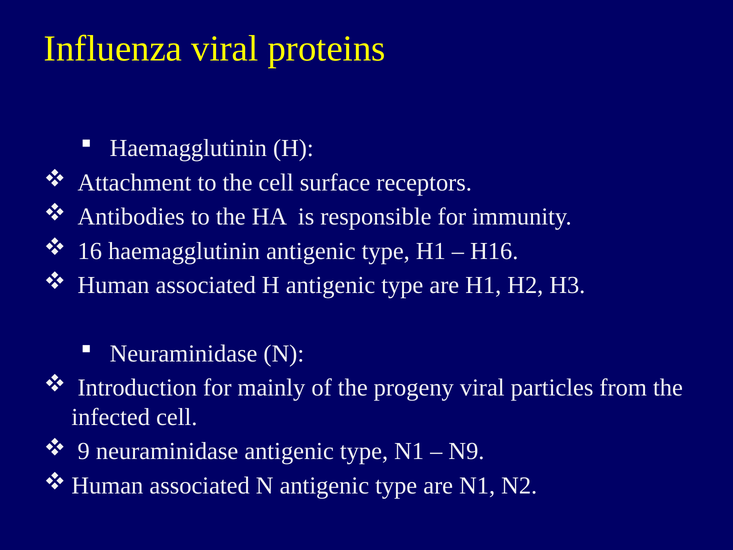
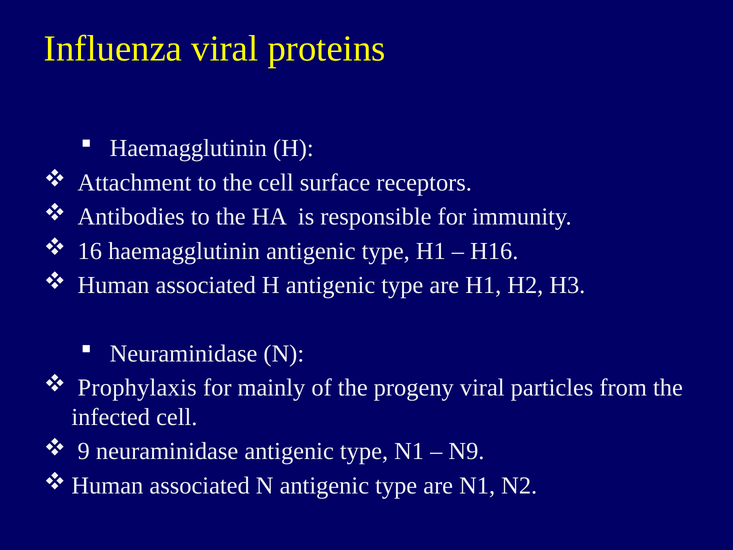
Introduction: Introduction -> Prophylaxis (137, 388)
